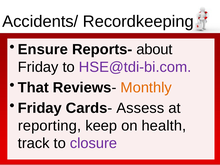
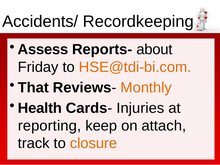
Ensure: Ensure -> Assess (43, 49)
HSE@tdi-bi.com colour: purple -> orange (135, 67)
Friday: Friday -> Health (40, 108)
Assess: Assess -> Injuries (140, 108)
health: health -> attach (164, 126)
closure colour: purple -> orange (93, 143)
